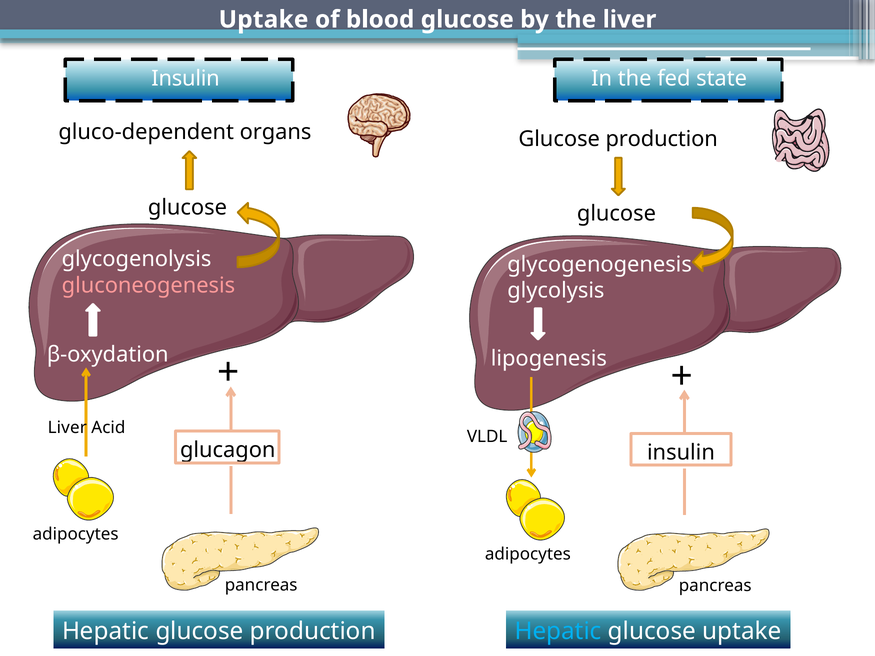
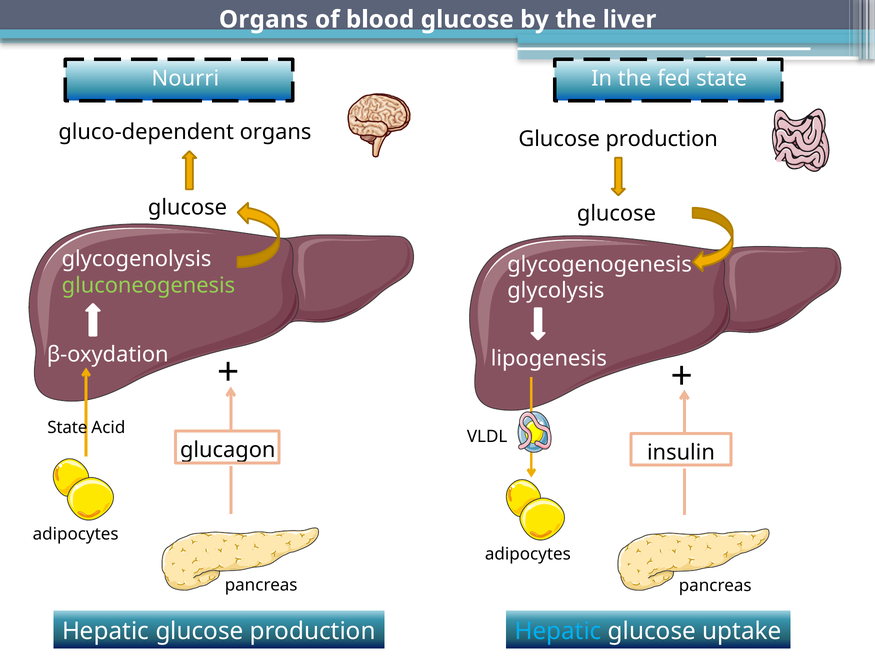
Uptake: Uptake -> Organs (264, 20)
Insulin: Insulin -> Nourri (185, 78)
gluconeogenesis colour: pink -> light green (148, 285)
Liver: Liver -> State (67, 428)
